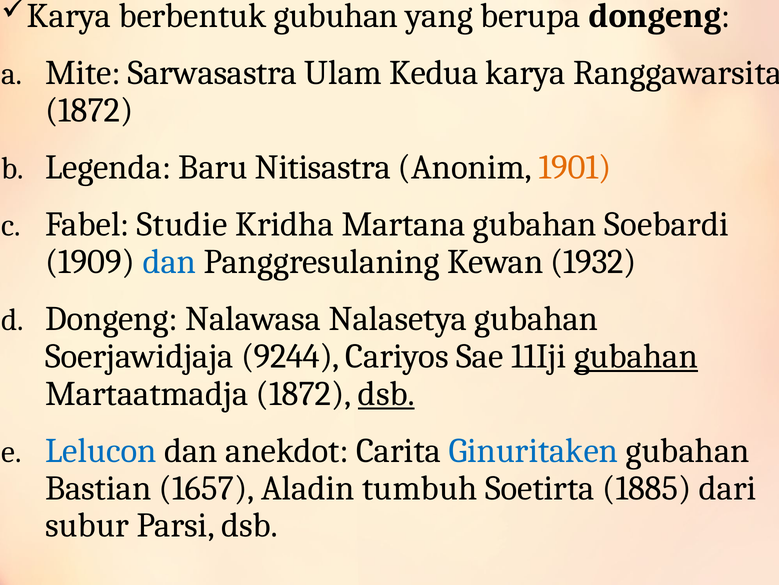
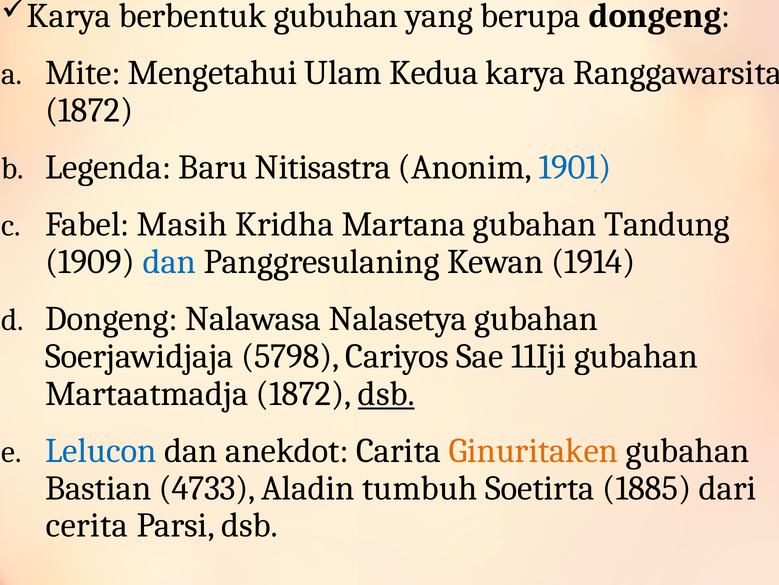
Sarwasastra: Sarwasastra -> Mengetahui (213, 73)
1901 colour: orange -> blue (575, 167)
Studie: Studie -> Masih (182, 224)
Soebardi: Soebardi -> Tandung (667, 224)
1932: 1932 -> 1914 (593, 261)
9244: 9244 -> 5798 (290, 356)
gubahan underline: present -> none (636, 356)
Ginuritaken colour: blue -> orange (533, 450)
1657: 1657 -> 4733 (207, 487)
subur: subur -> cerita (87, 525)
